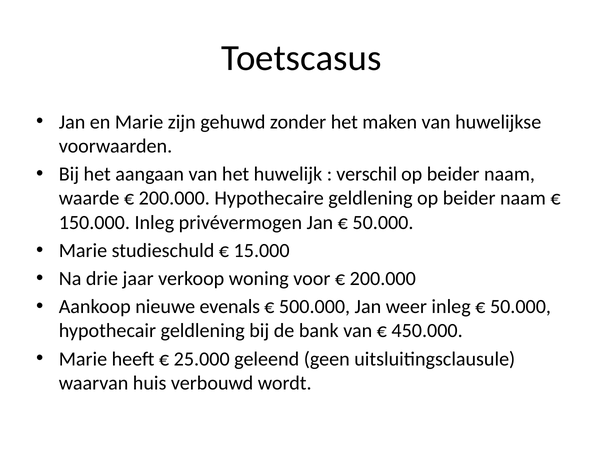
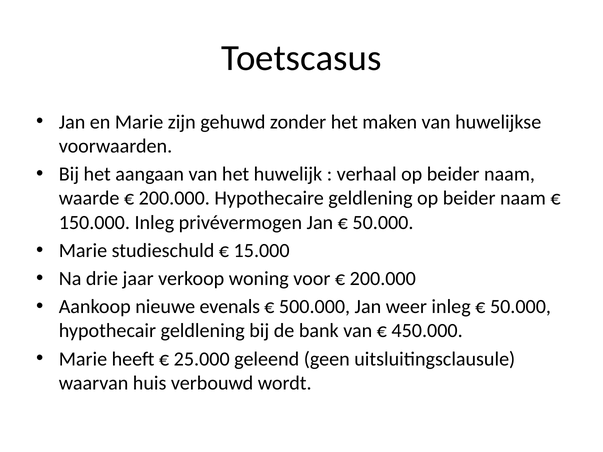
verschil: verschil -> verhaal (367, 174)
